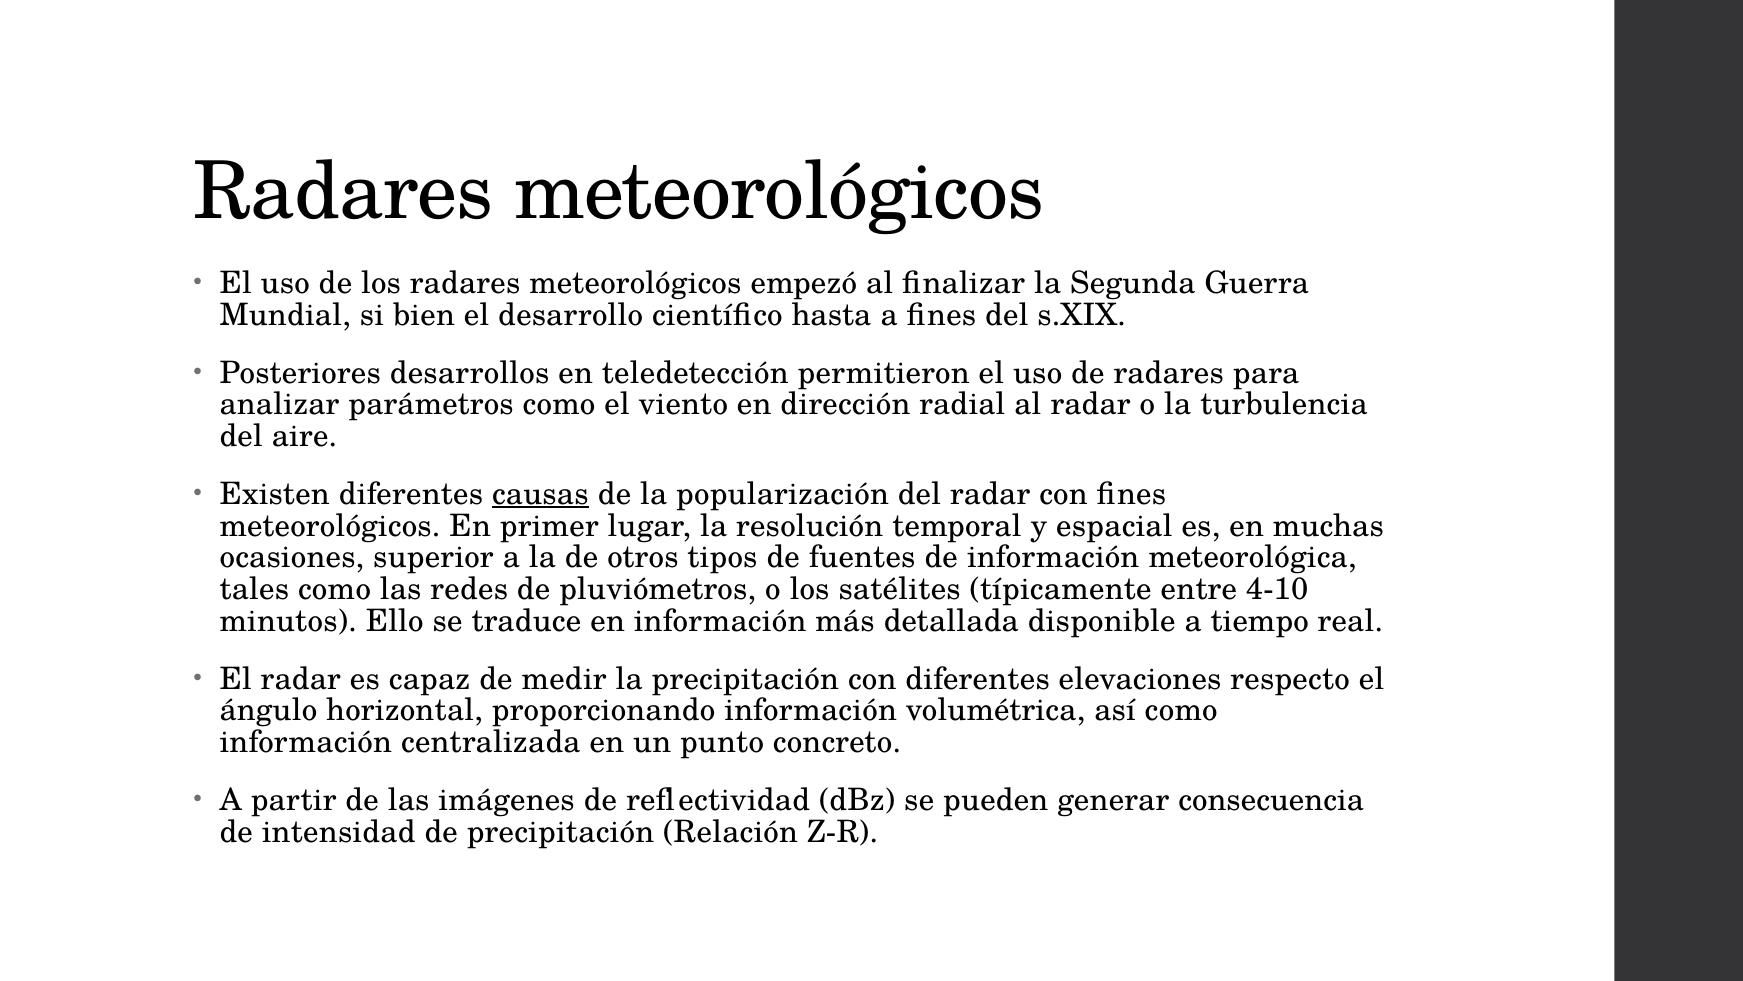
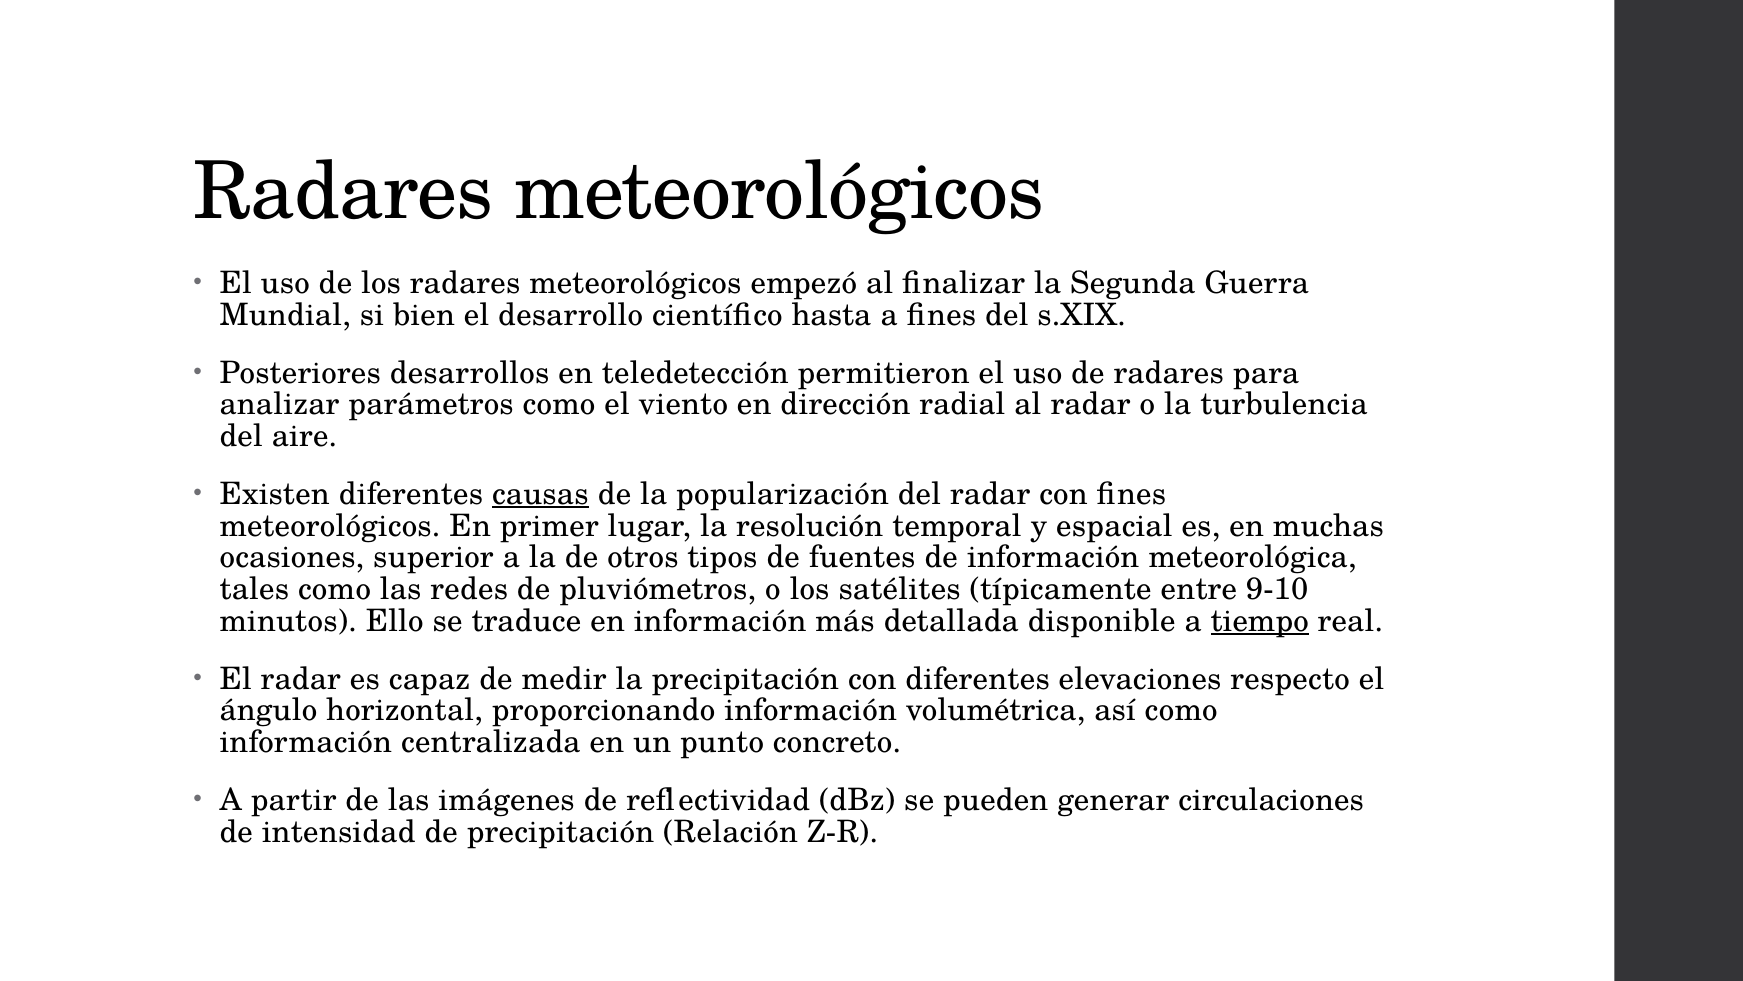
4-10: 4-10 -> 9-10 (1277, 589)
tiempo underline: none -> present (1260, 621)
consecuencia: consecuencia -> circulaciones (1271, 800)
